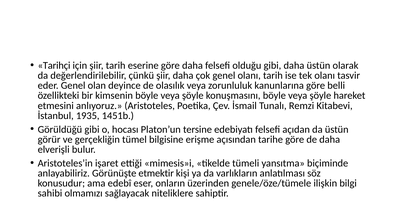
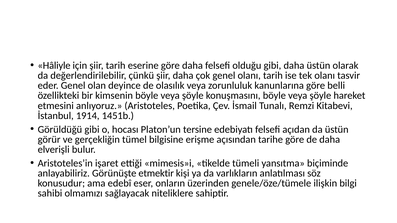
Tarihçi: Tarihçi -> Hâliyle (54, 66)
1935: 1935 -> 1914 (88, 116)
